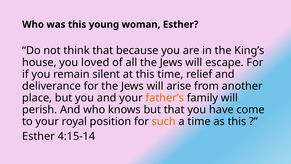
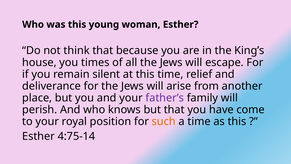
loved: loved -> times (95, 62)
father’s colour: orange -> purple (165, 98)
4:15-14: 4:15-14 -> 4:75-14 (76, 136)
